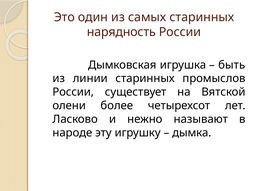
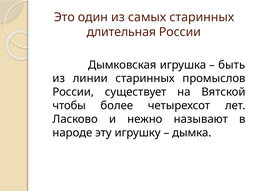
нарядность: нарядность -> длительная (121, 32)
олени: олени -> чтобы (69, 105)
